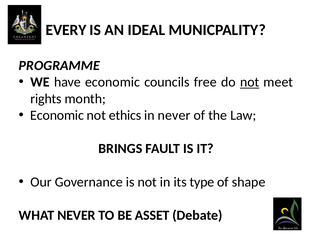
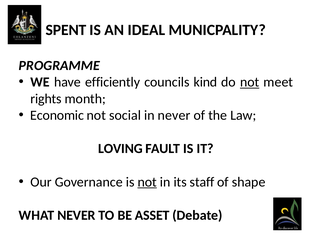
EVERY: EVERY -> SPENT (66, 30)
have economic: economic -> efficiently (113, 82)
free: free -> kind (205, 82)
ethics: ethics -> social (125, 115)
BRINGS: BRINGS -> LOVING (120, 149)
not underline: none -> present (147, 182)
type: type -> staff (202, 182)
